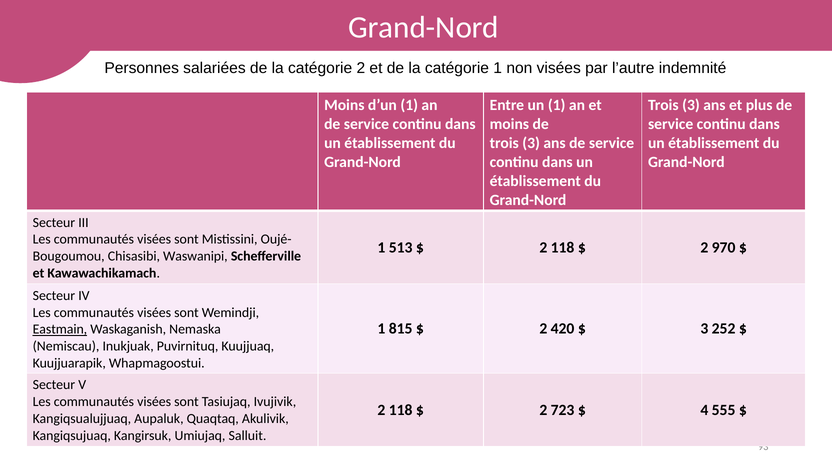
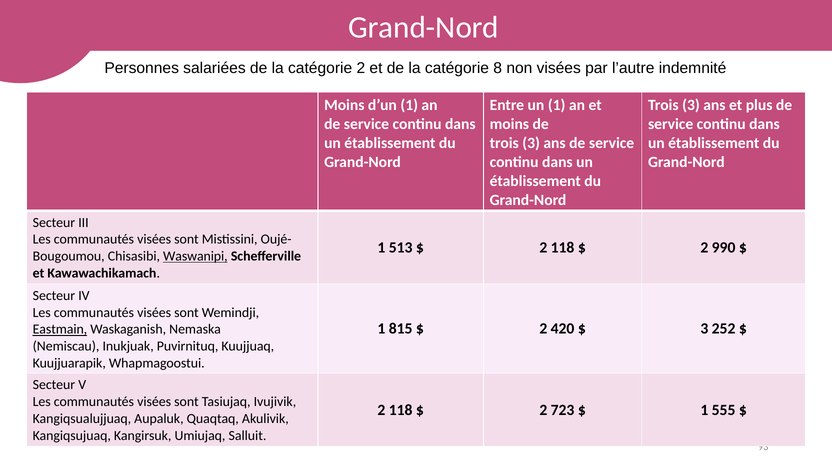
catégorie 1: 1 -> 8 (498, 68)
970: 970 -> 990 (724, 247)
Waswanipi underline: none -> present (195, 256)
4: 4 -> 1 (704, 410)
